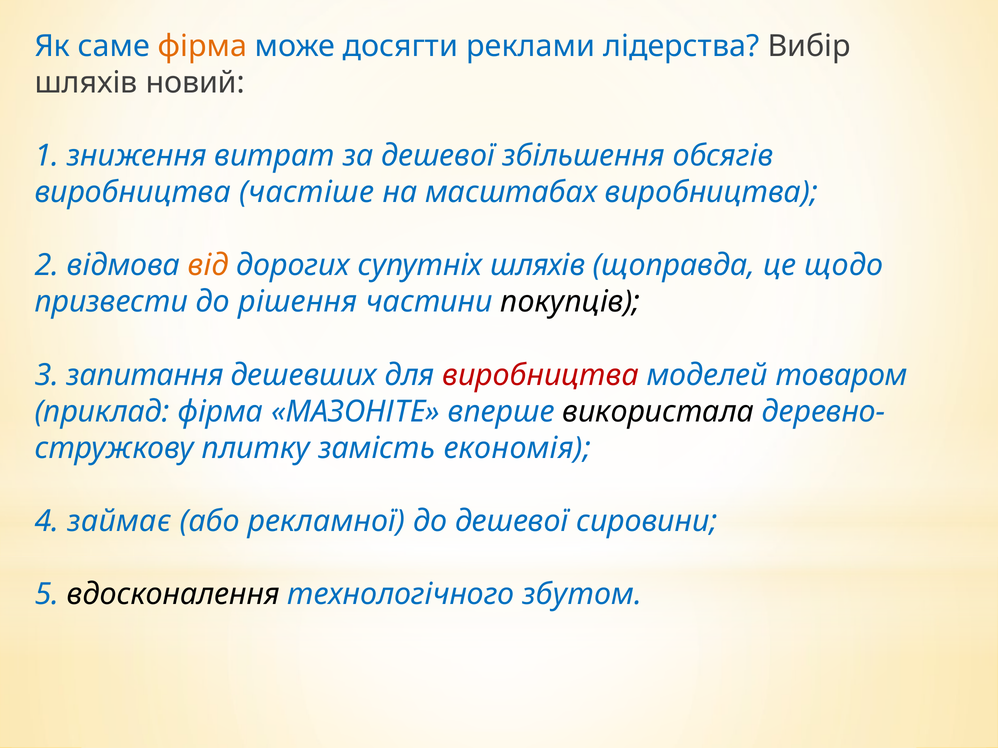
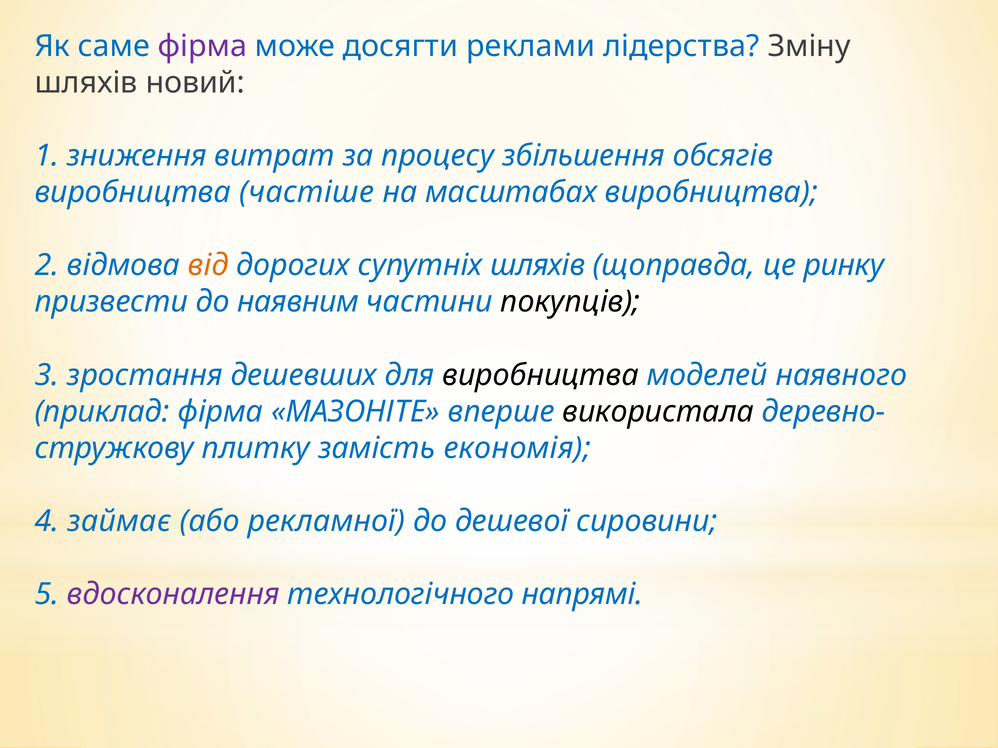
фірма colour: orange -> purple (202, 46)
Вибір: Вибір -> Зміну (809, 46)
за дешевої: дешевої -> процесу (438, 156)
щодо: щодо -> ринку (844, 265)
рішення: рішення -> наявним (298, 302)
запитання: запитання -> зростання (145, 375)
виробництва colour: red -> black (541, 375)
товаром: товаром -> наявного (842, 375)
вдосконалення colour: black -> purple (173, 595)
збутом: збутом -> напрямі (582, 595)
